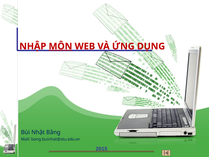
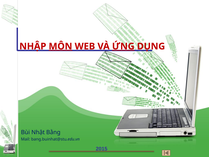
ỨNG underline: none -> present (123, 46)
